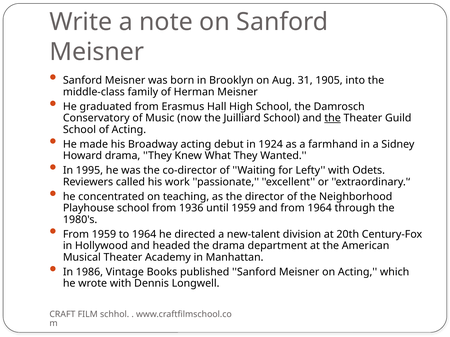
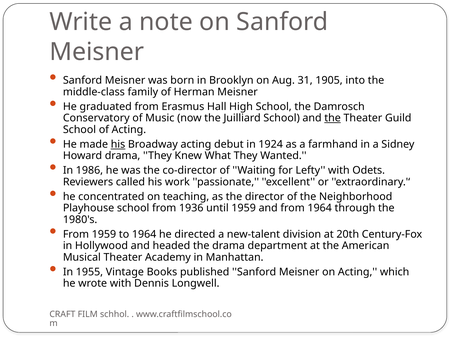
his underline: none -> present (118, 145)
1995: 1995 -> 1986 (89, 171)
1986: 1986 -> 1955 (89, 272)
